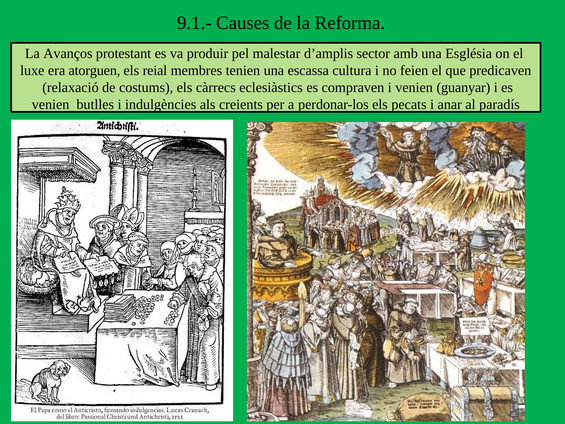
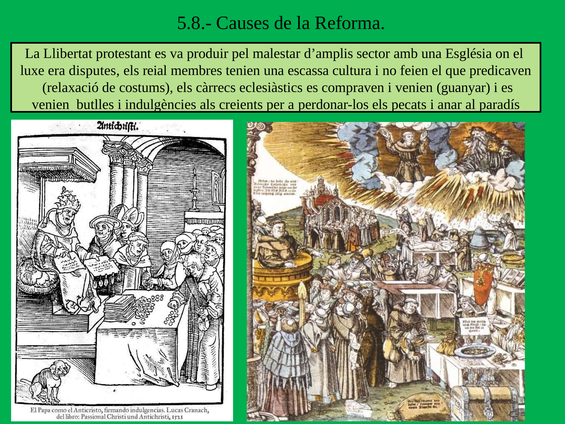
9.1.-: 9.1.- -> 5.8.- (194, 23)
Avanços: Avanços -> Llibertat (68, 53)
atorguen: atorguen -> disputes (94, 70)
